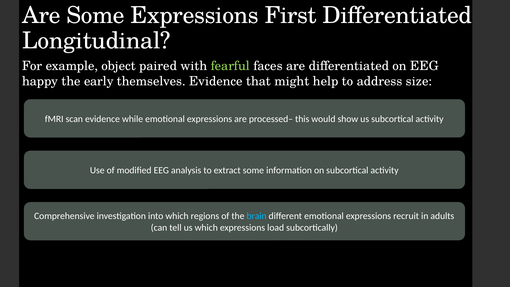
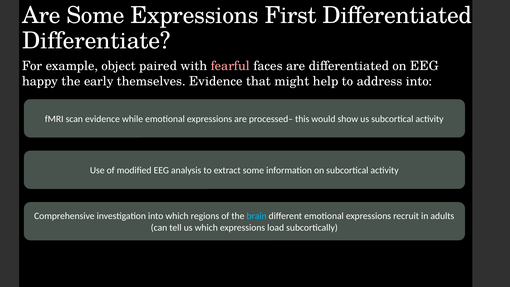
Longitudinal: Longitudinal -> Differentiate (96, 41)
fearful colour: light green -> pink (230, 66)
address size: size -> into (419, 81)
